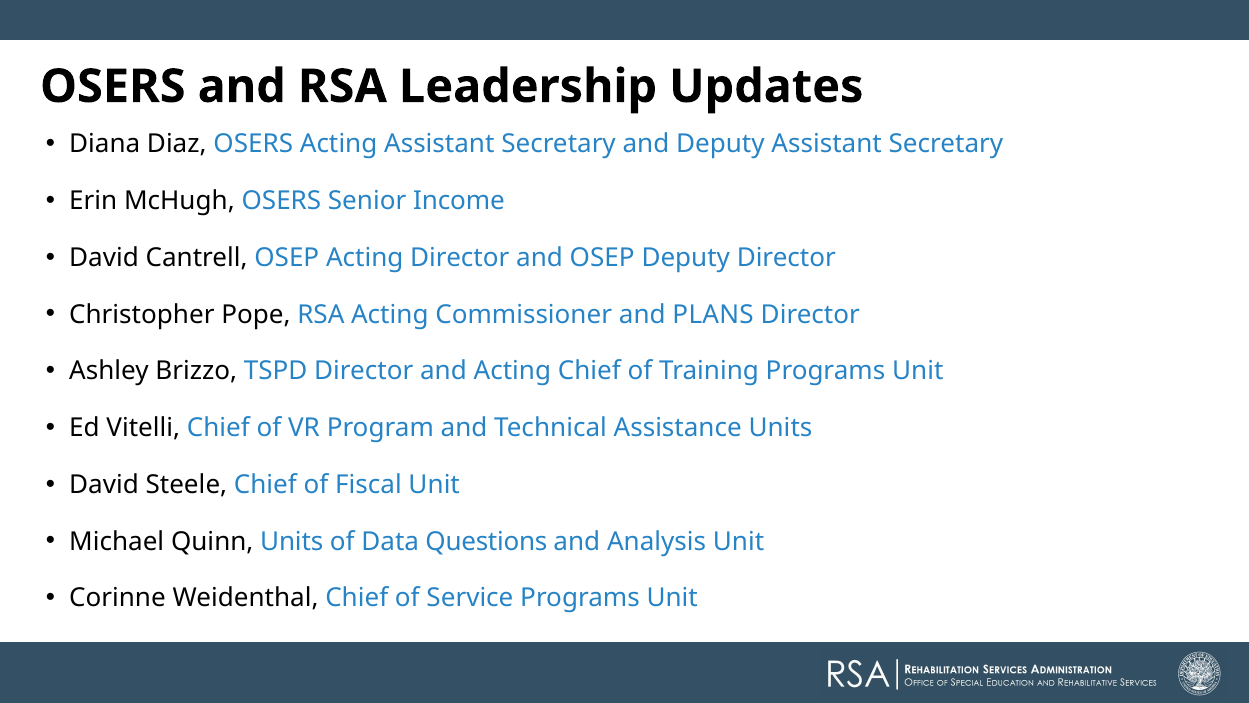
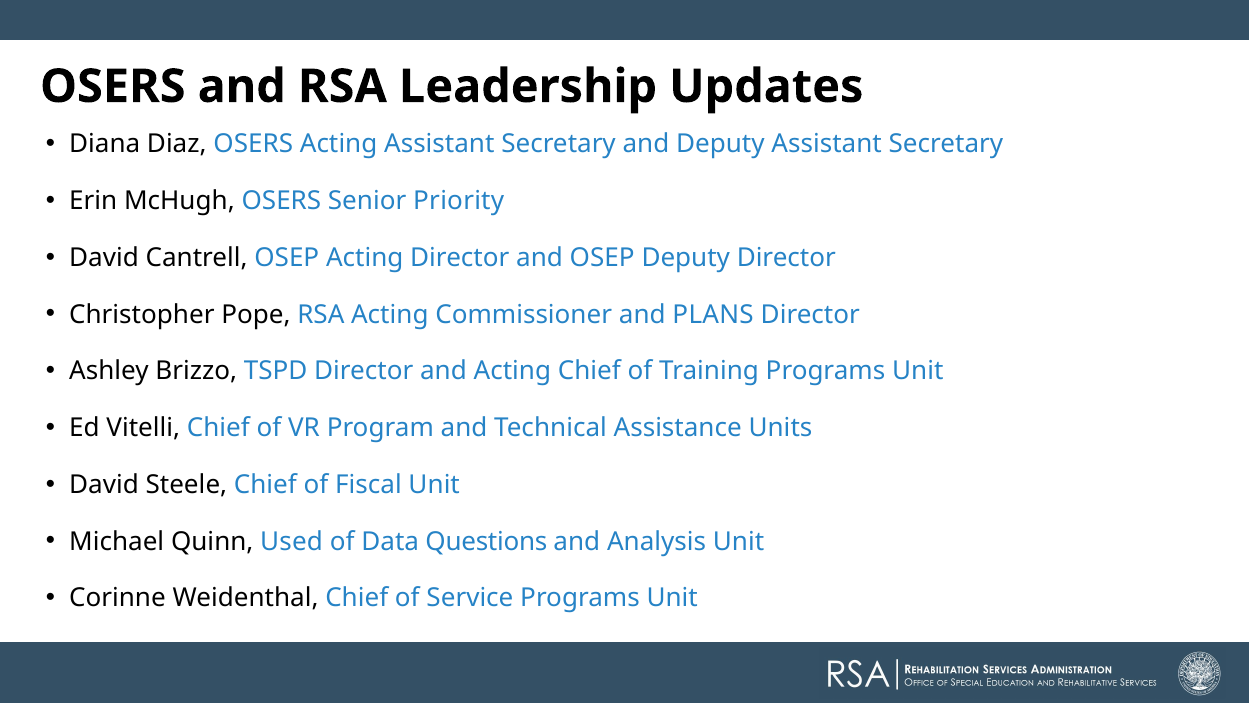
Income: Income -> Priority (459, 201)
Quinn Units: Units -> Used (292, 541)
